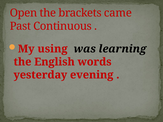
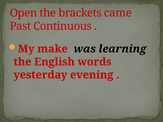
using: using -> make (53, 49)
